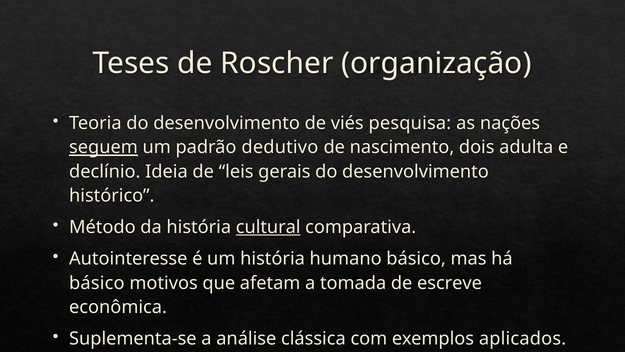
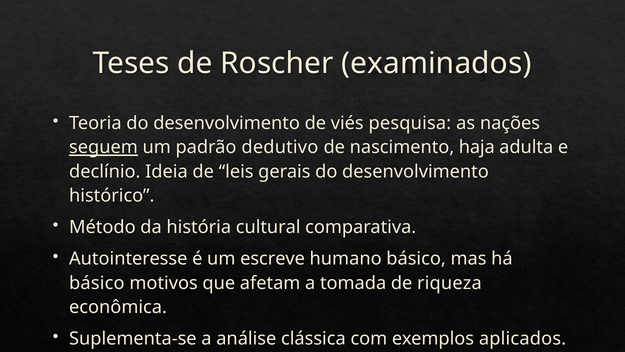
organização: organização -> examinados (436, 63)
dois: dois -> haja (477, 147)
cultural underline: present -> none (268, 227)
um história: história -> escreve (273, 259)
escreve: escreve -> riqueza (449, 283)
